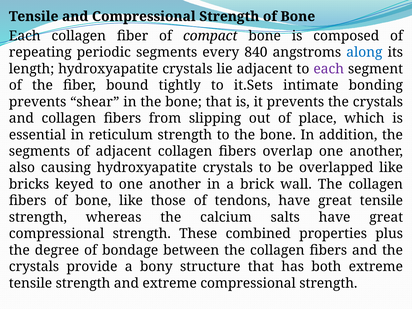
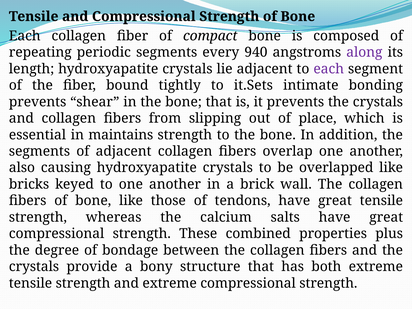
840: 840 -> 940 (256, 52)
along colour: blue -> purple (364, 52)
reticulum: reticulum -> maintains (121, 135)
